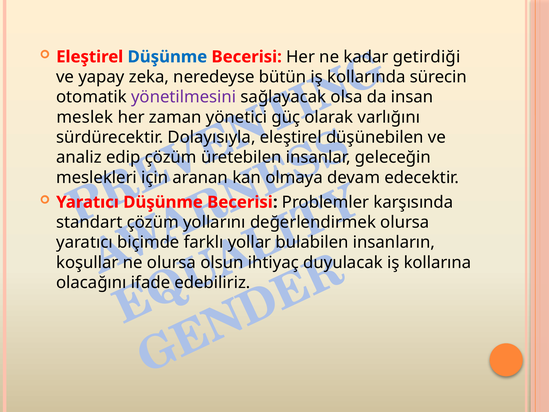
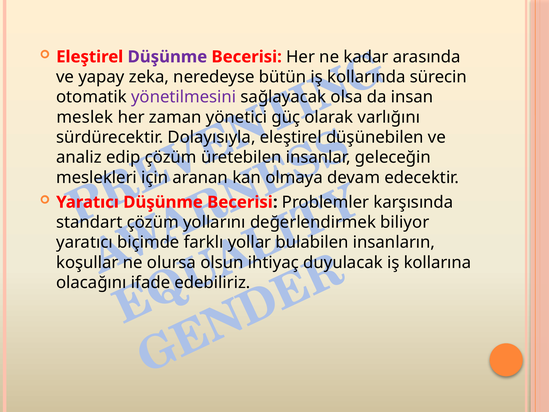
Düşünme colour: blue -> purple (167, 57)
getirdiği: getirdiği -> arasında (427, 57)
olursa: olursa -> biliyor (405, 222)
